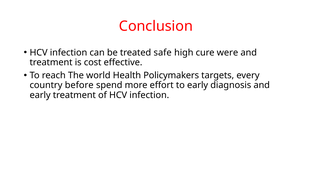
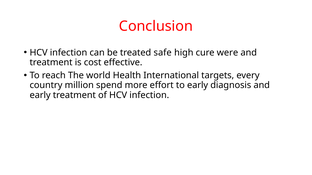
Policymakers: Policymakers -> International (171, 76)
before: before -> million (79, 85)
